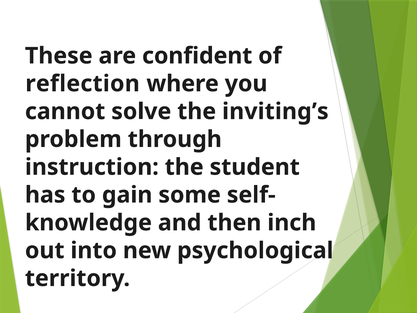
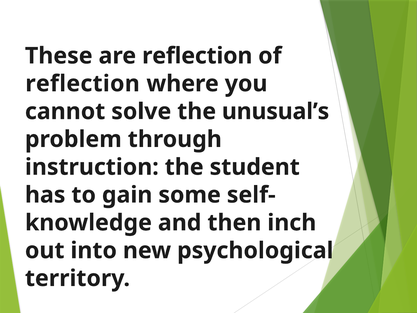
are confident: confident -> reflection (197, 56)
inviting’s: inviting’s -> unusual’s (276, 111)
